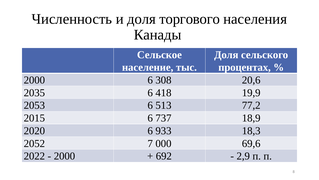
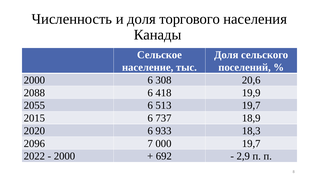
процентах: процентах -> поселений (245, 67)
2035: 2035 -> 2088 (34, 92)
2053: 2053 -> 2055 (34, 105)
513 77,2: 77,2 -> 19,7 (251, 105)
2052: 2052 -> 2096 (34, 143)
000 69,6: 69,6 -> 19,7 (251, 143)
